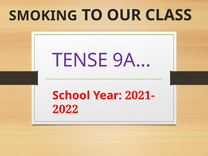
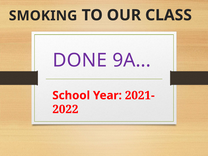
TENSE: TENSE -> DONE (80, 60)
